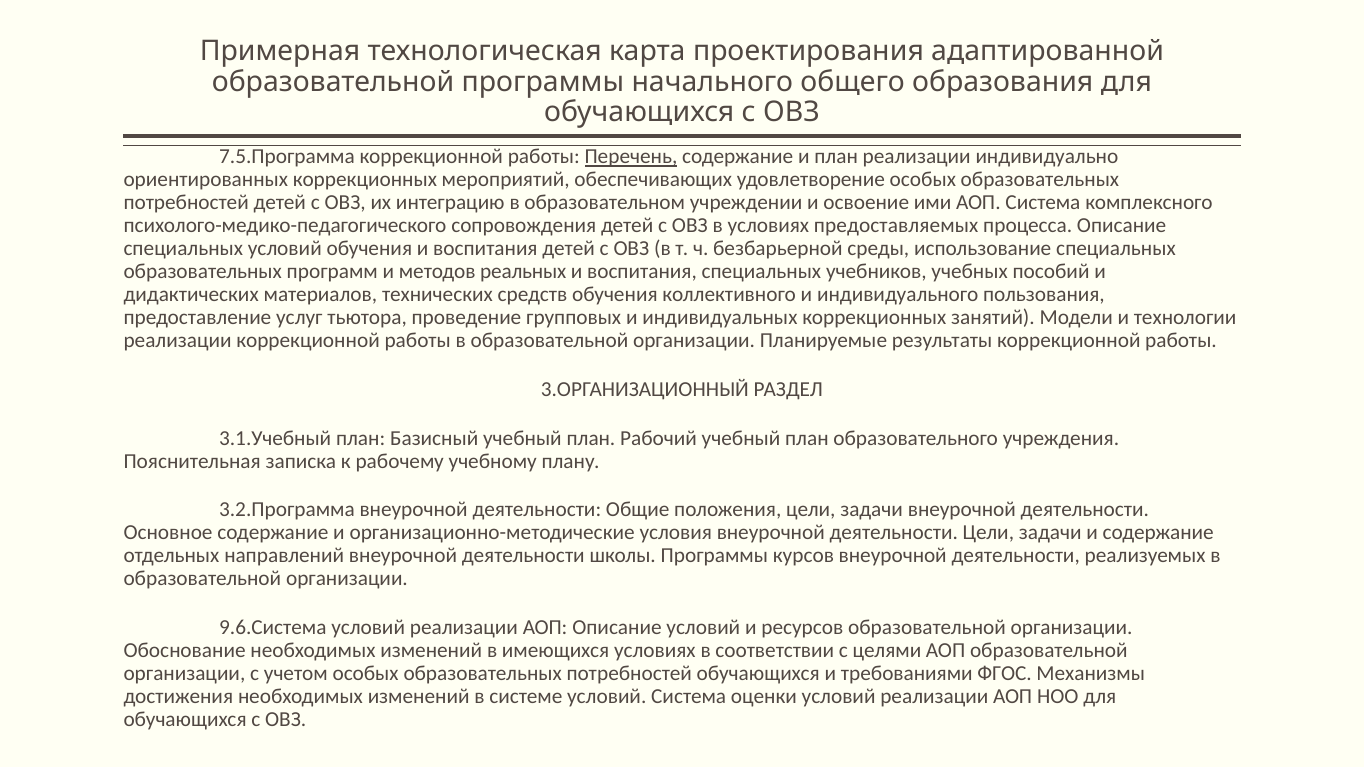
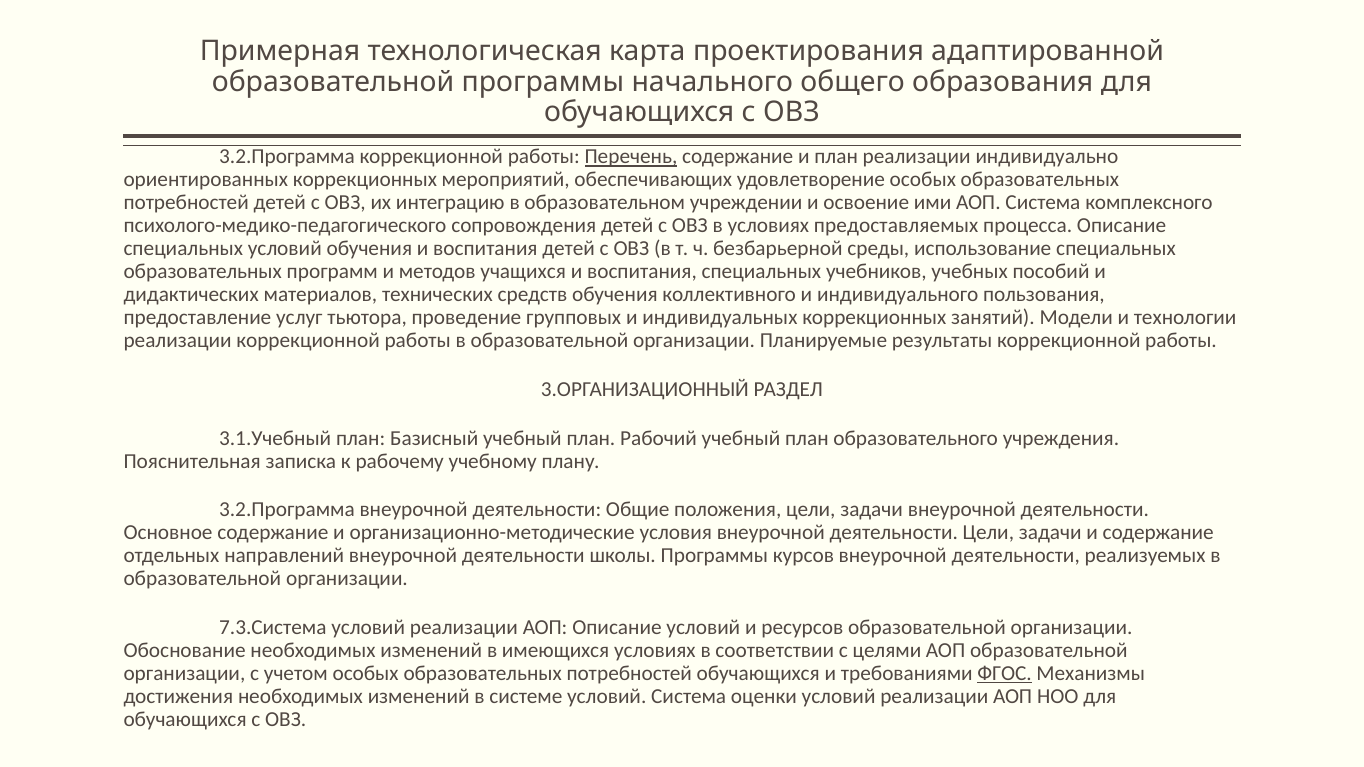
7.5.Программа: 7.5.Программа -> 3.2.Программа (287, 157)
реальных: реальных -> учащихся (523, 272)
9.6.Система: 9.6.Система -> 7.3.Система (273, 628)
ФГОС underline: none -> present (1005, 674)
